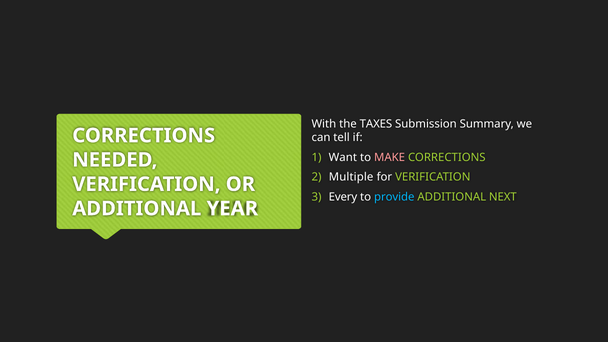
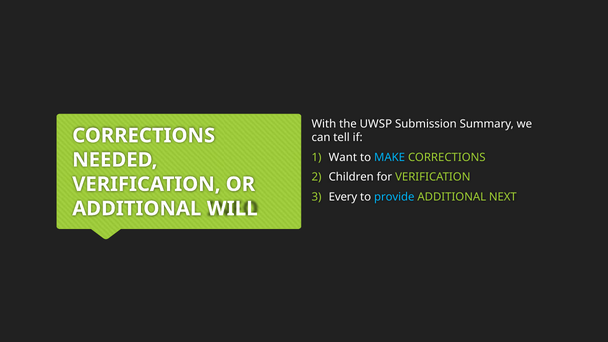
TAXES: TAXES -> UWSP (376, 124)
MAKE colour: pink -> light blue (390, 157)
Multiple: Multiple -> Children (351, 177)
YEAR: YEAR -> WILL (232, 209)
